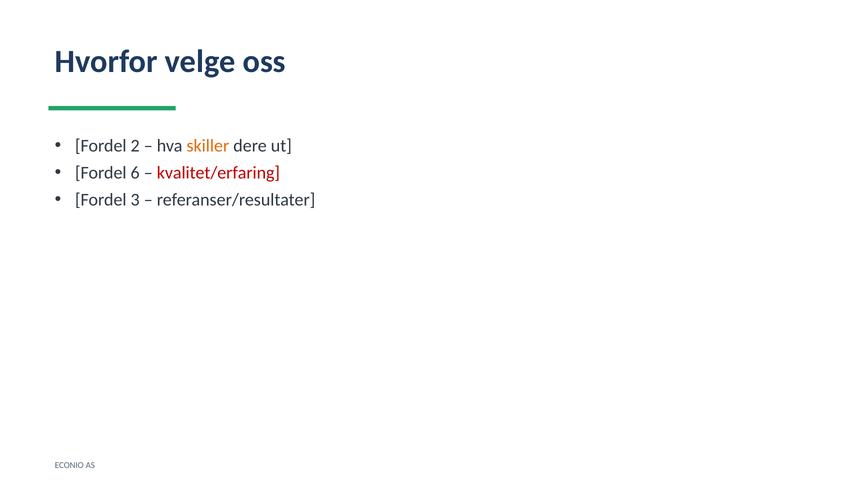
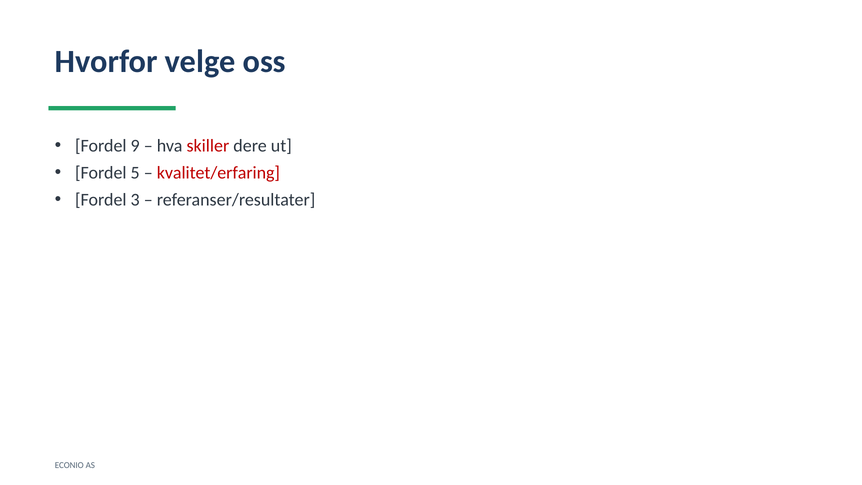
2: 2 -> 9 (135, 146)
skiller colour: orange -> red (208, 146)
6: 6 -> 5 (135, 173)
